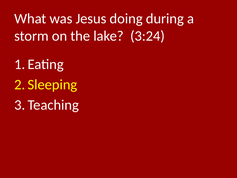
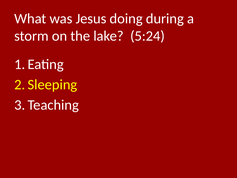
3:24: 3:24 -> 5:24 (148, 36)
